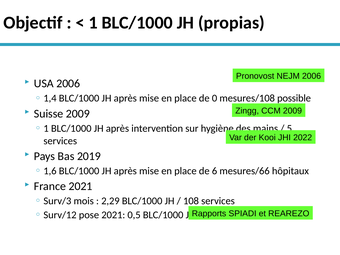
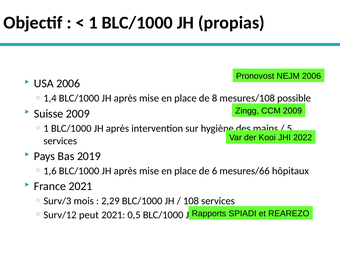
0: 0 -> 8 (215, 98)
pose: pose -> peut (89, 215)
